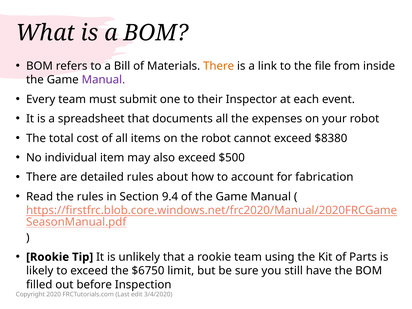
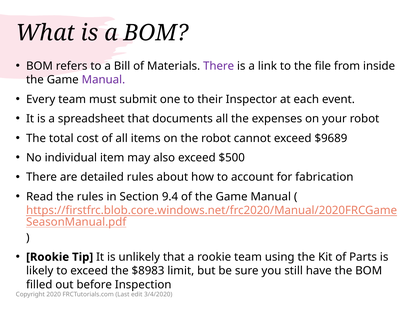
There colour: orange -> purple (219, 66)
$8380: $8380 -> $9689 (331, 138)
$6750: $6750 -> $8983 (148, 271)
